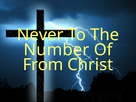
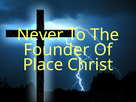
Number: Number -> Founder (56, 50)
From: From -> Place (43, 65)
